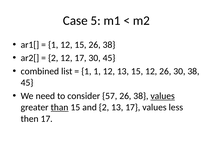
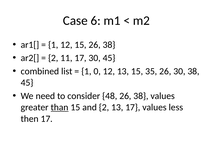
5: 5 -> 6 (96, 21)
2 12: 12 -> 11 (66, 58)
1 1: 1 -> 0 (97, 71)
15 12: 12 -> 35 (151, 71)
57: 57 -> 48 (110, 96)
values underline: present -> none (163, 96)
